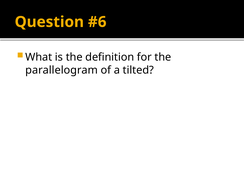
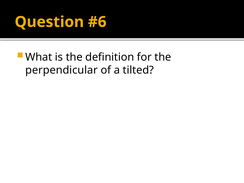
parallelogram: parallelogram -> perpendicular (62, 70)
